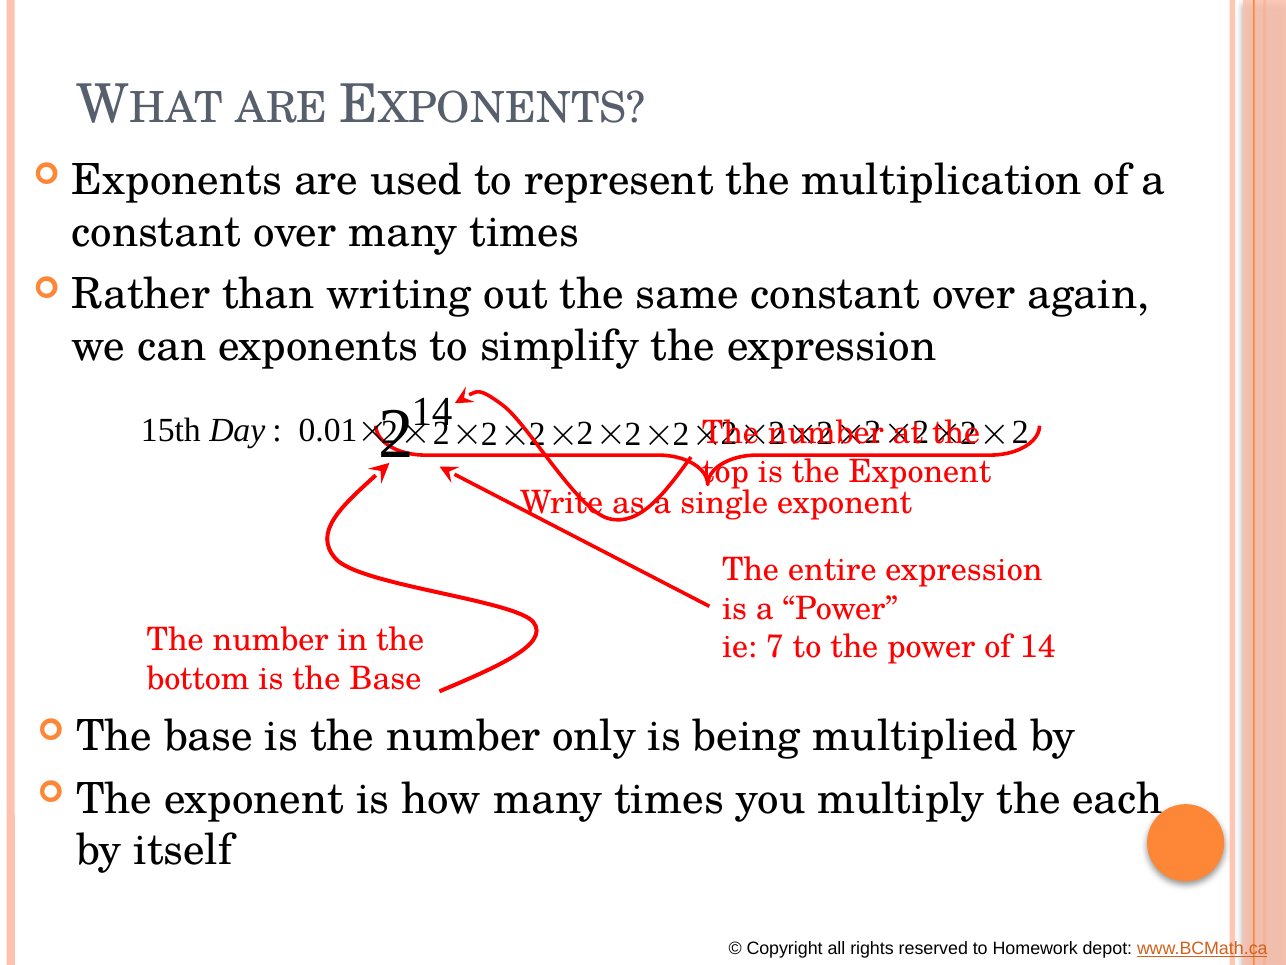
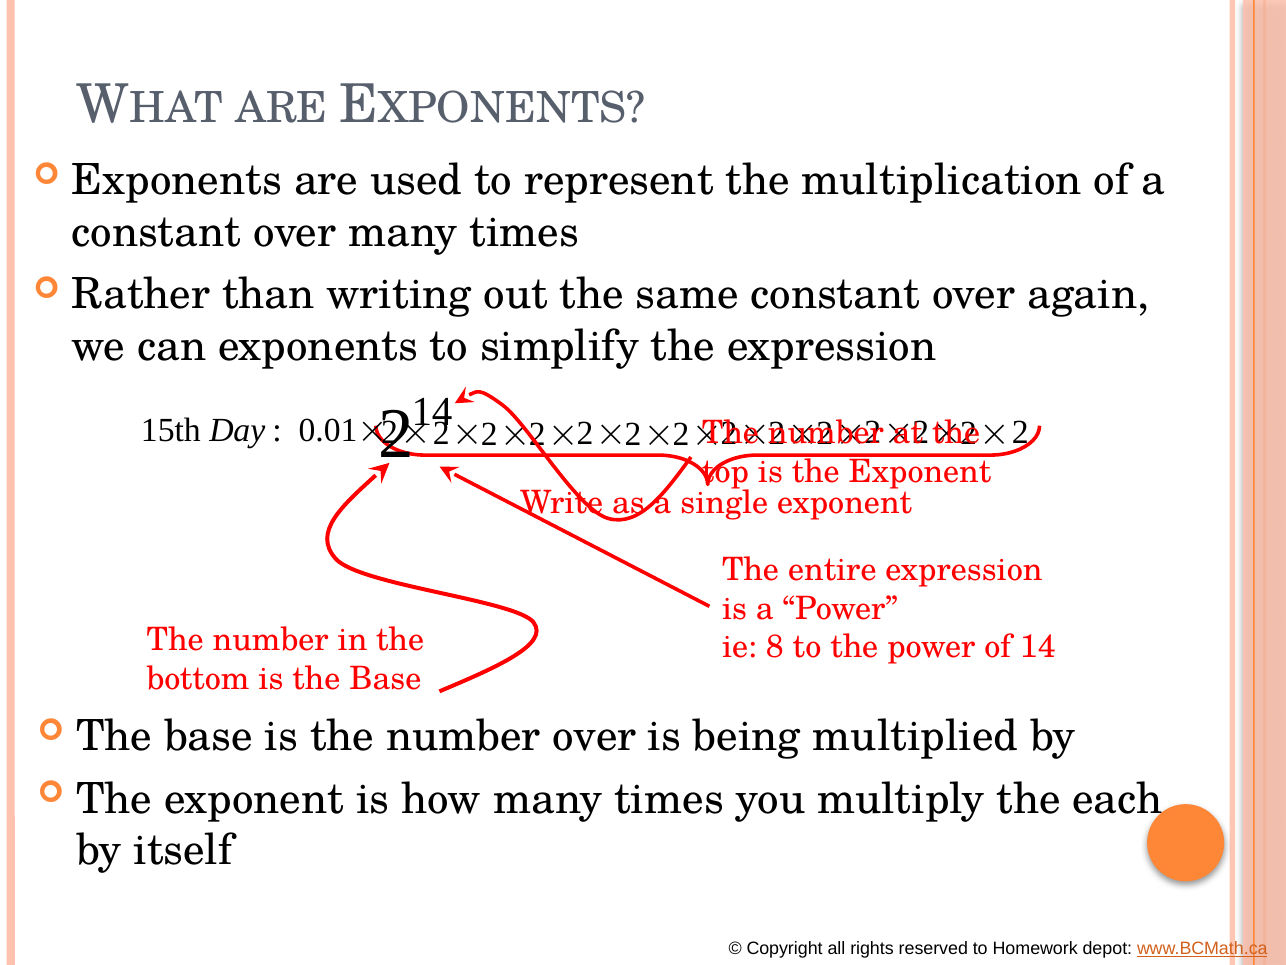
7: 7 -> 8 (775, 647)
number only: only -> over (594, 736)
